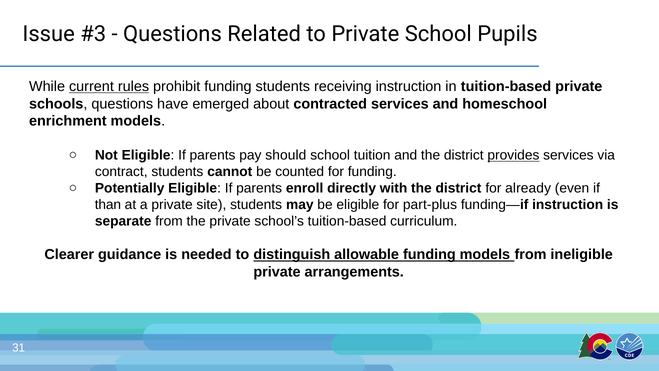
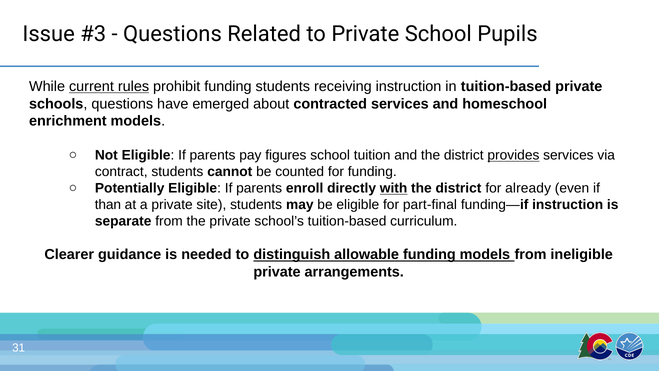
should: should -> figures (286, 155)
with underline: none -> present (394, 188)
part-plus: part-plus -> part-final (430, 205)
